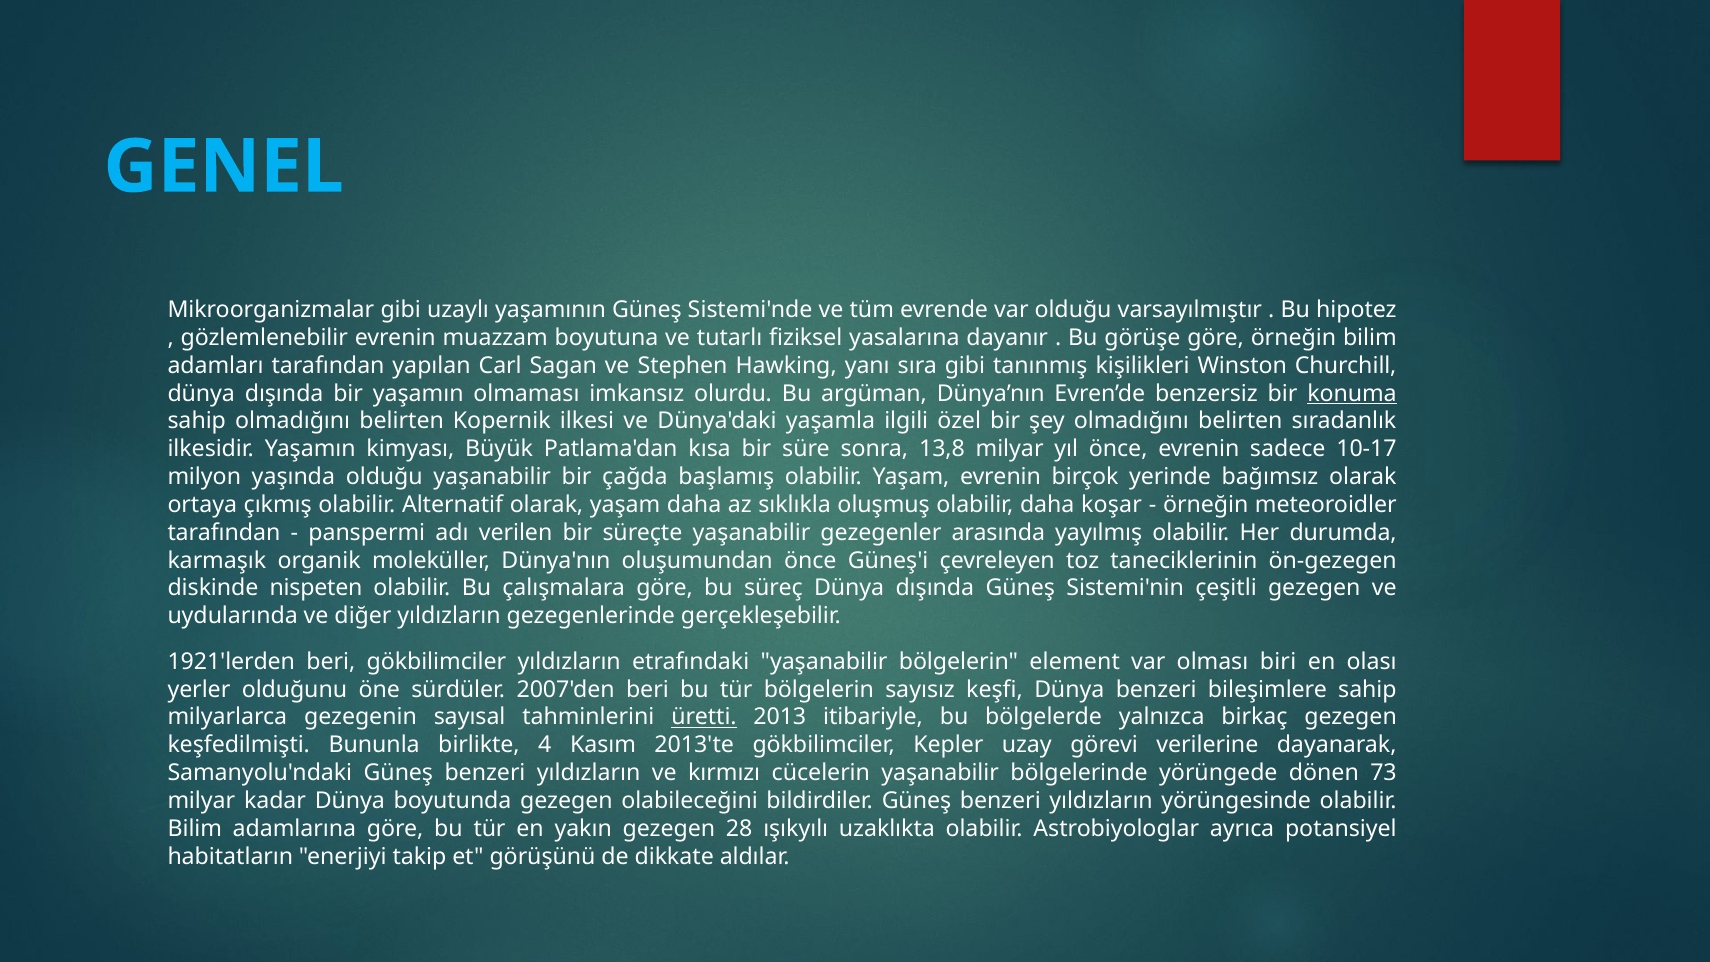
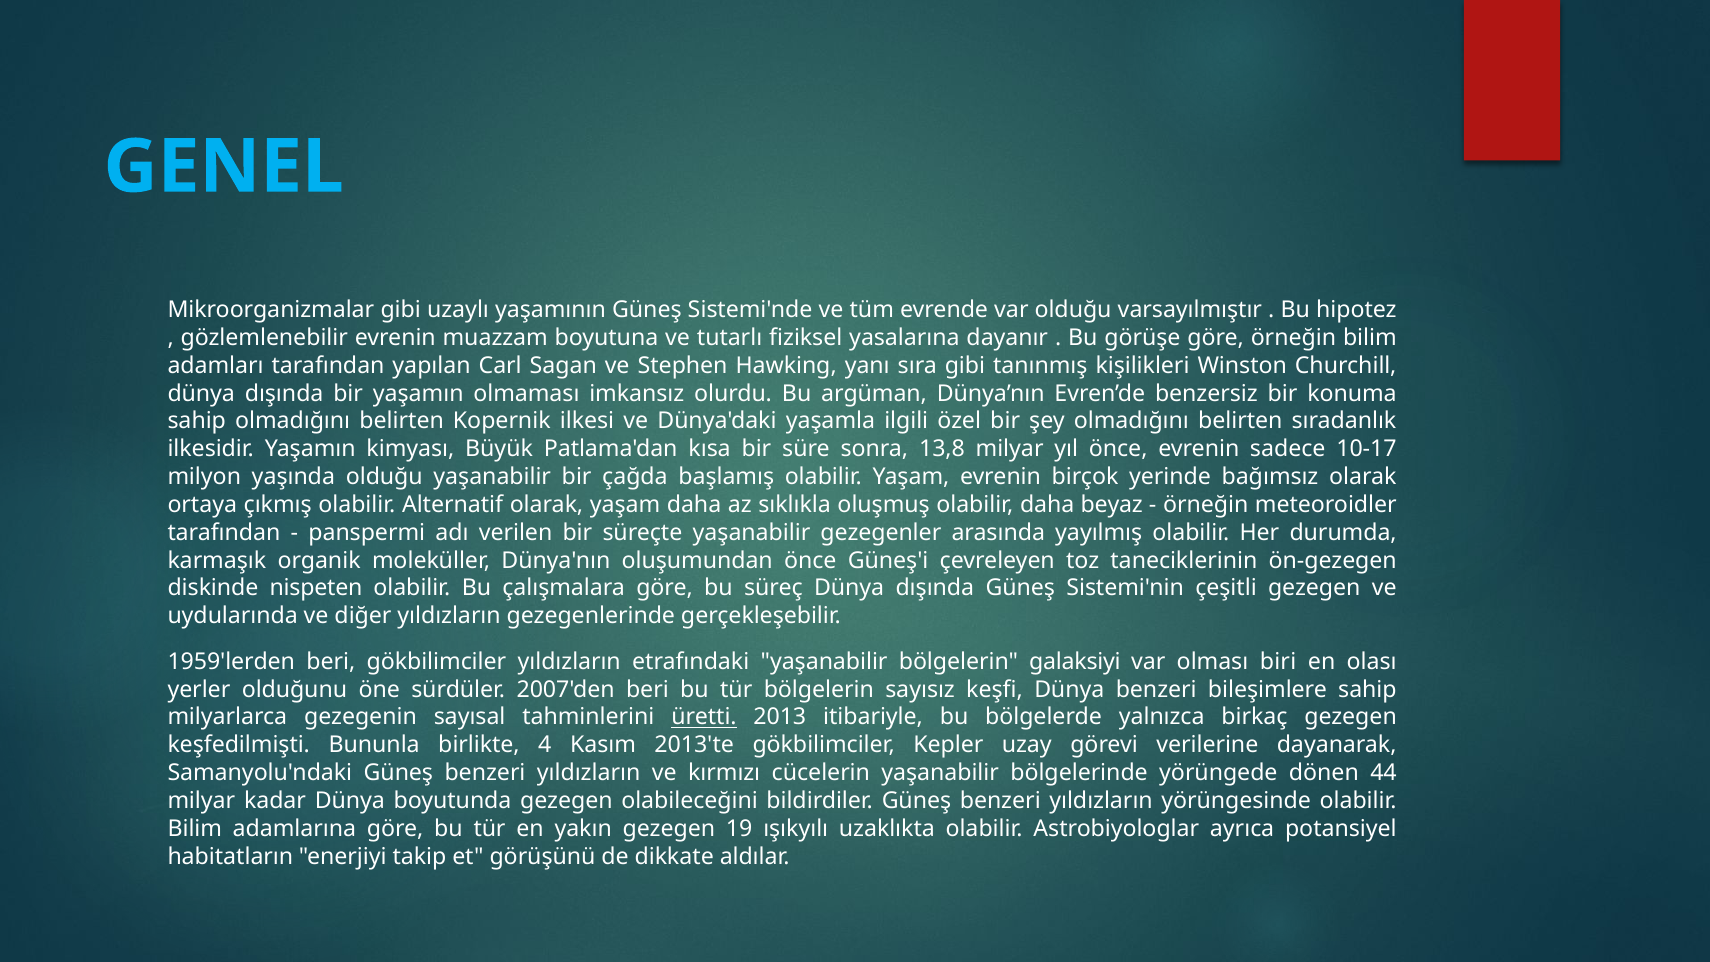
konuma underline: present -> none (1352, 393)
koşar: koşar -> beyaz (1112, 505)
1921'lerden: 1921'lerden -> 1959'lerden (231, 662)
element: element -> galaksiyi (1075, 662)
73: 73 -> 44 (1384, 773)
28: 28 -> 19 (739, 828)
